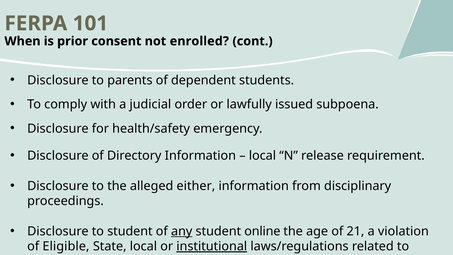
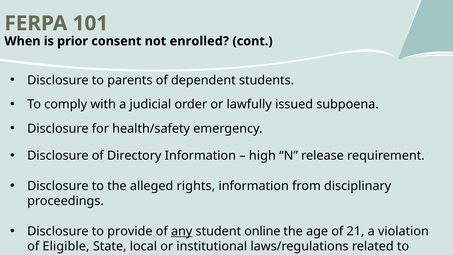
local: local -> high (262, 156)
either: either -> rights (196, 186)
to student: student -> provide (130, 231)
institutional underline: present -> none (212, 246)
